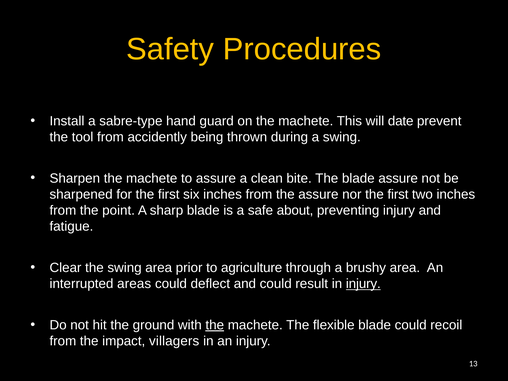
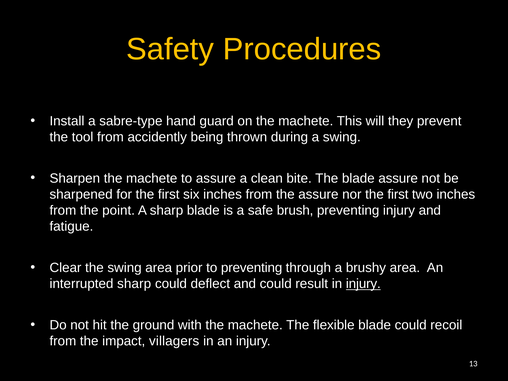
date: date -> they (401, 121)
about: about -> brush (295, 210)
to agriculture: agriculture -> preventing (252, 268)
interrupted areas: areas -> sharp (134, 284)
the underline: present -> none (215, 325)
